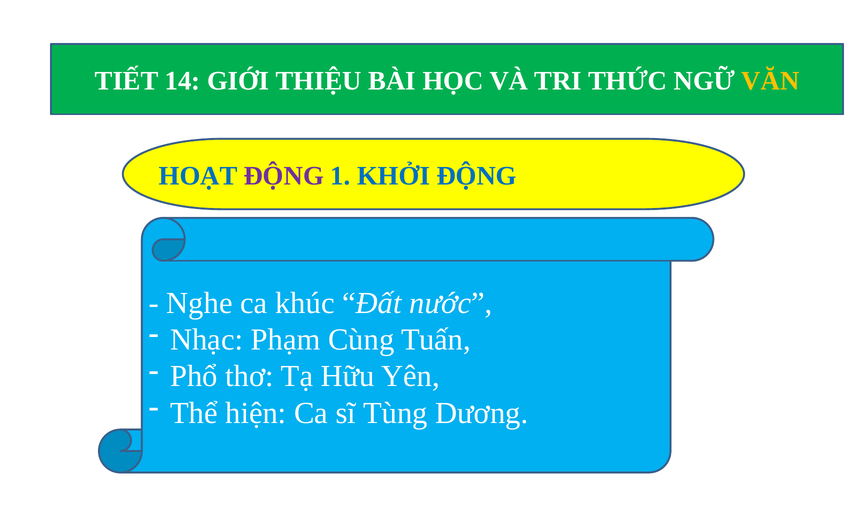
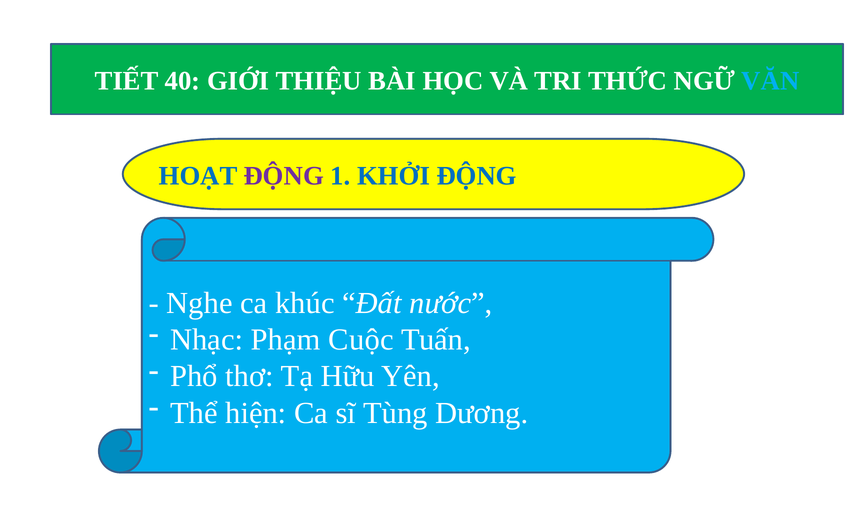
14: 14 -> 40 (183, 81)
VĂN colour: yellow -> light blue (770, 81)
Cùng: Cùng -> Cuộc (361, 340)
